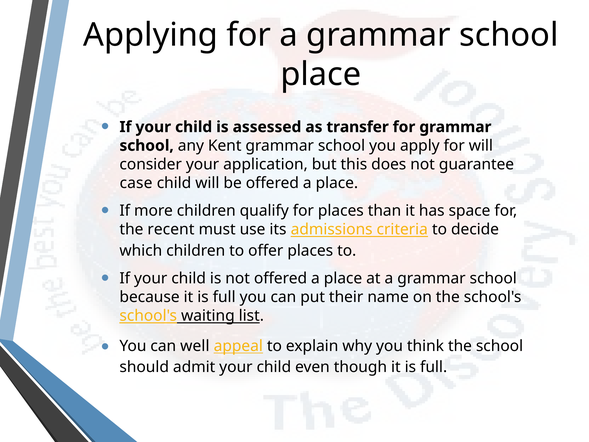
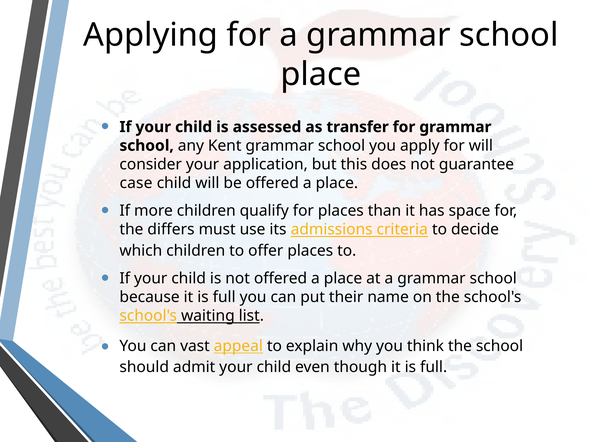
recent: recent -> differs (171, 229)
well: well -> vast (195, 346)
